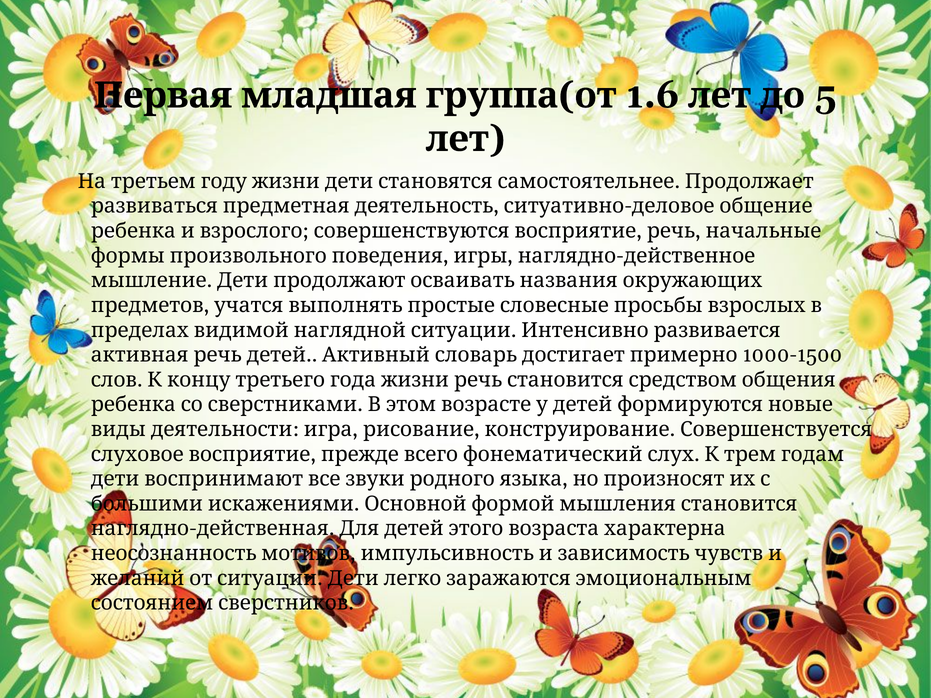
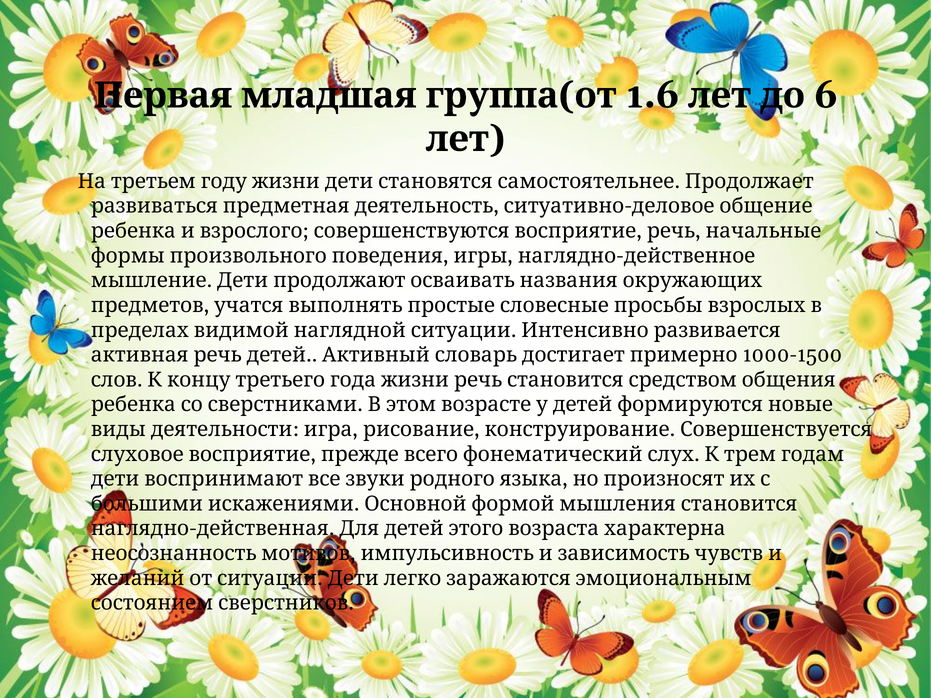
5: 5 -> 6 (826, 96)
